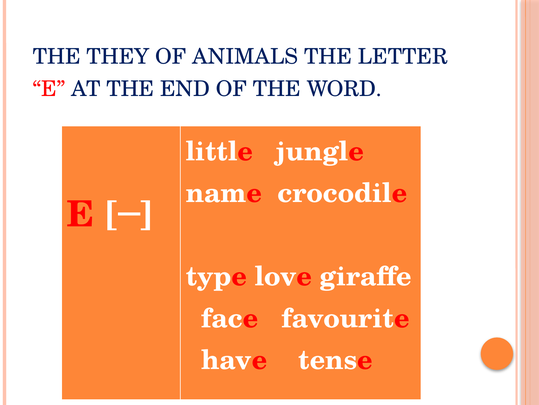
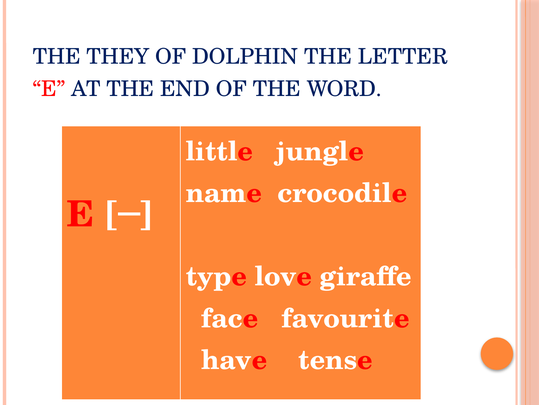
ANIMALS: ANIMALS -> DOLPHIN (245, 56)
